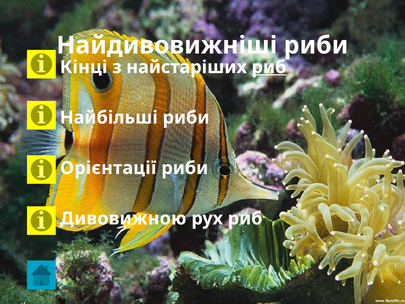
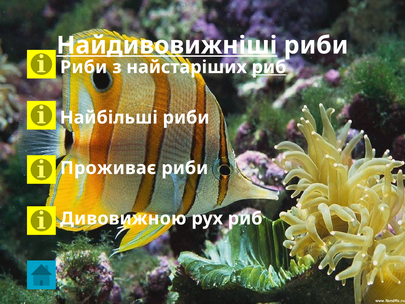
Найдивовижніші underline: none -> present (167, 45)
Кінці: Кінці -> Риби (84, 67)
Орієнтації: Орієнтації -> Проживає (108, 168)
